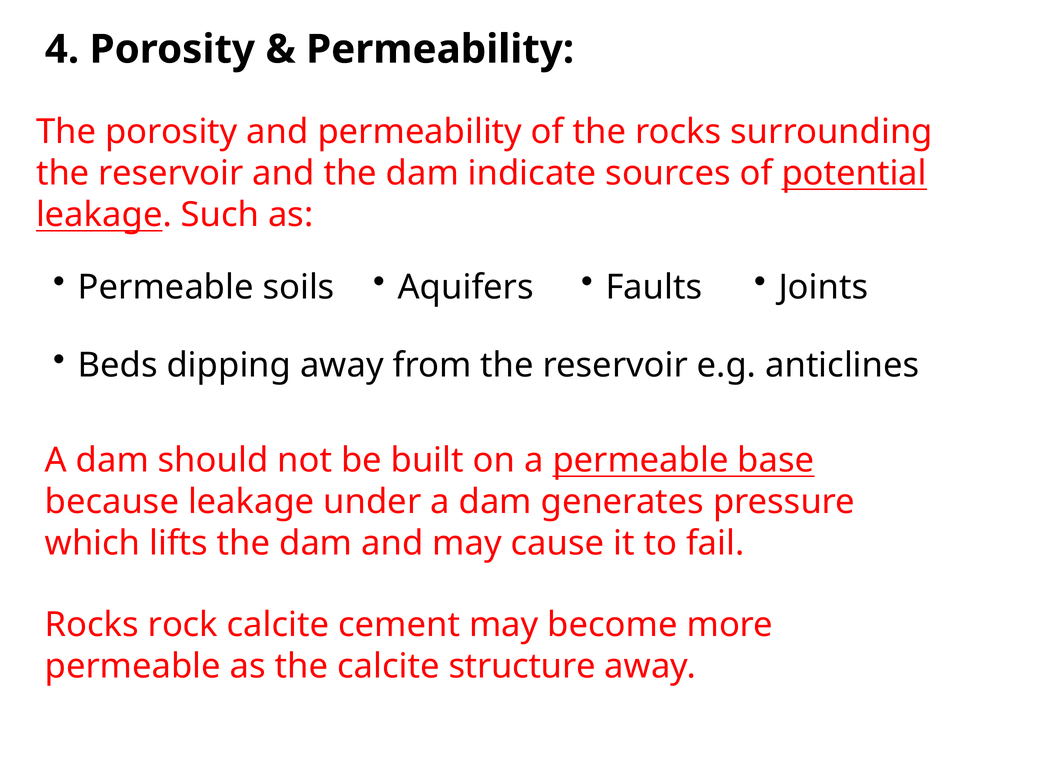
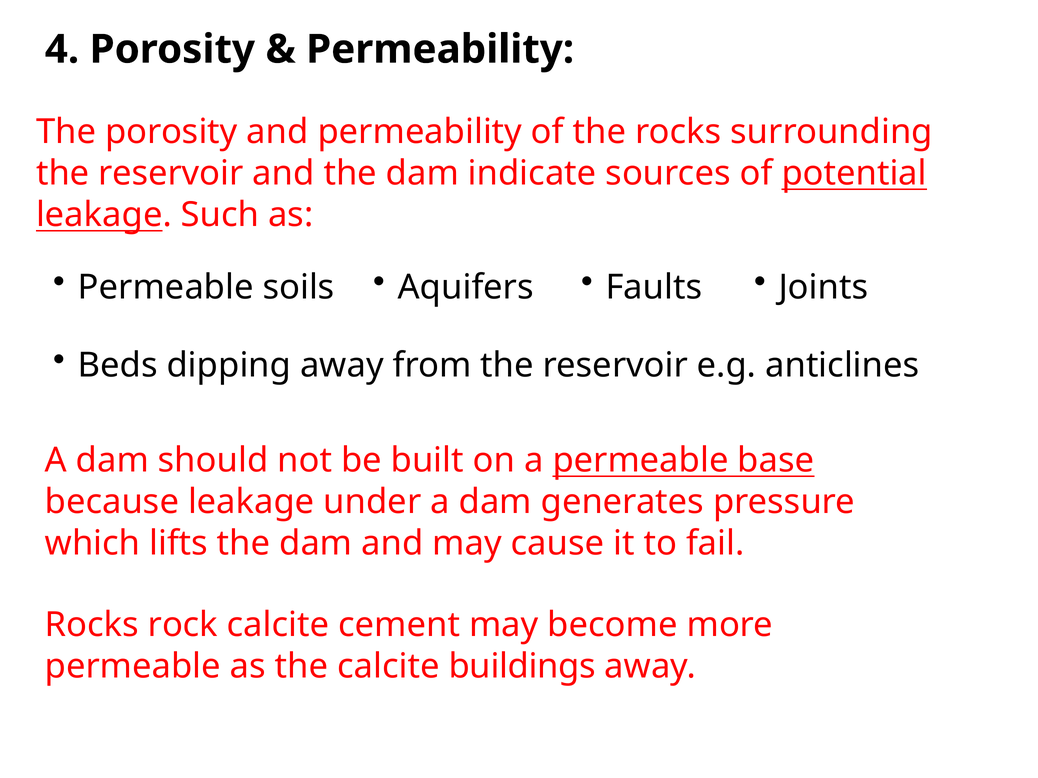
structure: structure -> buildings (522, 667)
